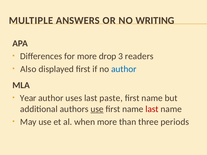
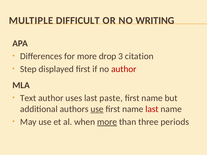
ANSWERS: ANSWERS -> DIFFICULT (78, 21)
readers: readers -> citation (139, 56)
Also: Also -> Step (28, 69)
author colour: blue -> red (124, 69)
Year: Year -> Text (28, 98)
more underline: none -> present (107, 122)
